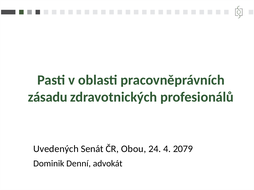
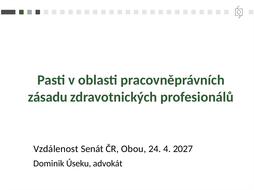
Uvedených: Uvedených -> Vzdálenost (56, 149)
2079: 2079 -> 2027 (183, 149)
Denní: Denní -> Úseku (79, 164)
